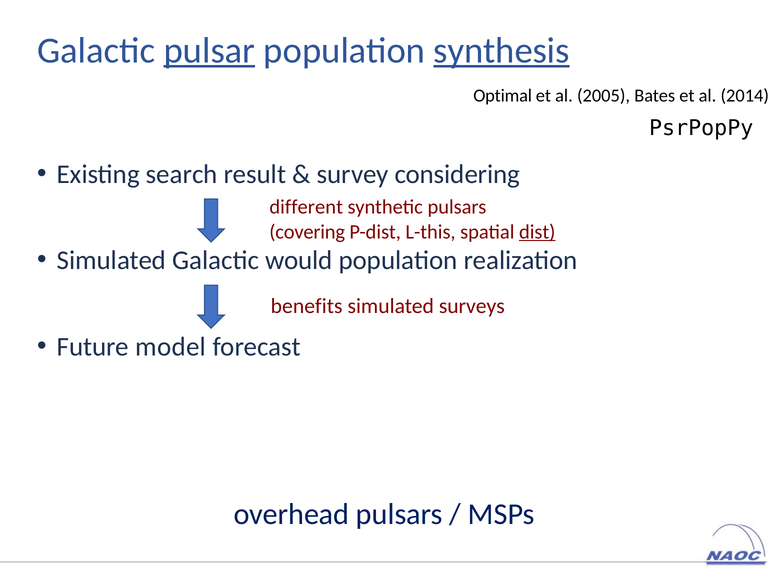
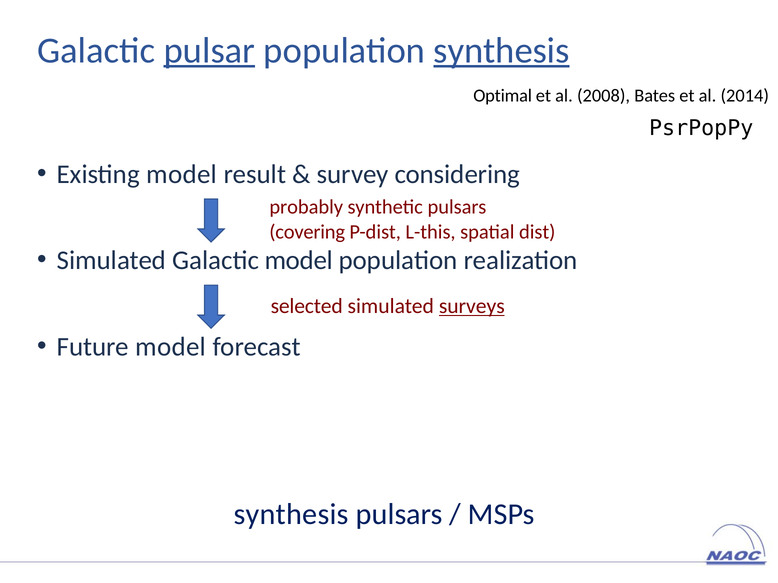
2005: 2005 -> 2008 (604, 96)
Existing search: search -> model (182, 174)
different: different -> probably (306, 207)
dist underline: present -> none (537, 232)
Galactic would: would -> model (299, 261)
benefits: benefits -> selected (307, 307)
surveys underline: none -> present (472, 307)
overhead: overhead -> synthesis (291, 515)
